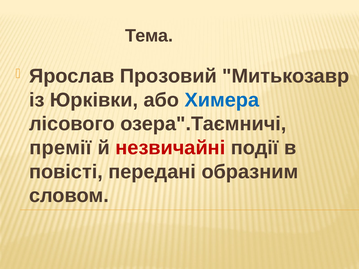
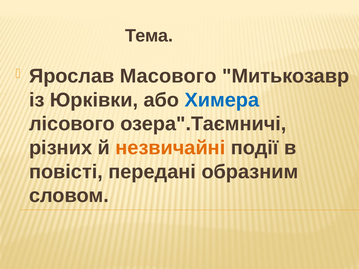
Прозовий: Прозовий -> Масового (168, 76)
премії: премії -> різних (61, 148)
незвичайні colour: red -> orange (170, 148)
